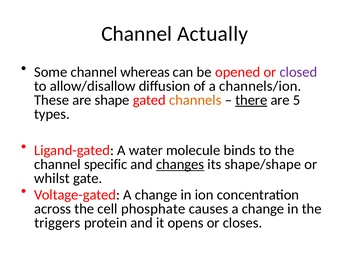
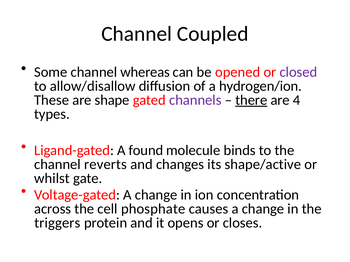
Actually: Actually -> Coupled (213, 34)
channels/ion: channels/ion -> hydrogen/ion (260, 86)
channels colour: orange -> purple (195, 100)
5: 5 -> 4 (297, 100)
water: water -> found (146, 151)
specific: specific -> reverts (106, 165)
changes underline: present -> none (180, 165)
shape/shape: shape/shape -> shape/active (263, 165)
